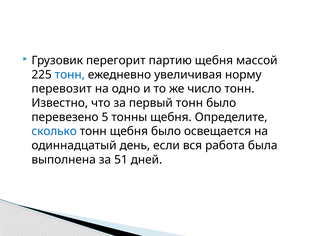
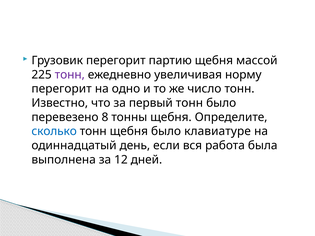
тонн colour: blue -> purple (70, 75)
перевозит: перевозит -> перегорит (62, 89)
5: 5 -> 8 (105, 117)
освещается: освещается -> клавиатуре (218, 131)
51: 51 -> 12 (121, 160)
